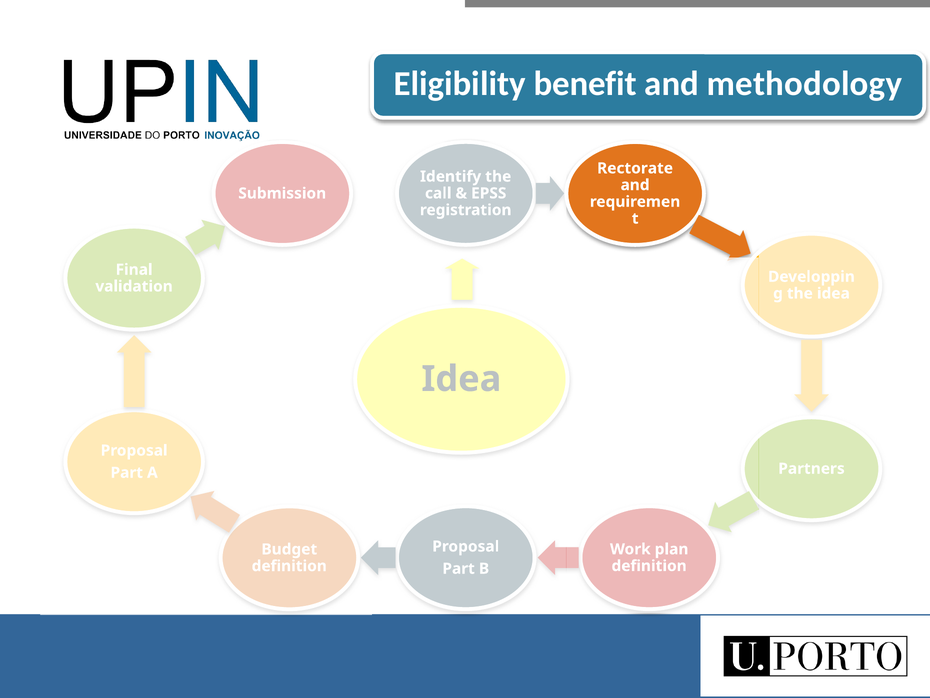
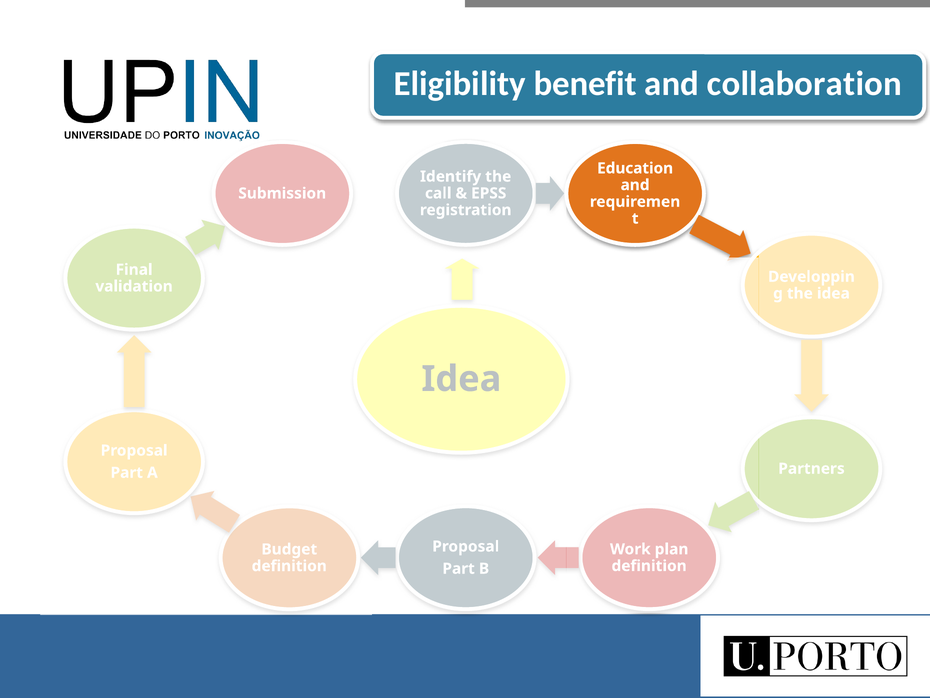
methodology: methodology -> collaboration (804, 83)
Rectorate: Rectorate -> Education (635, 168)
